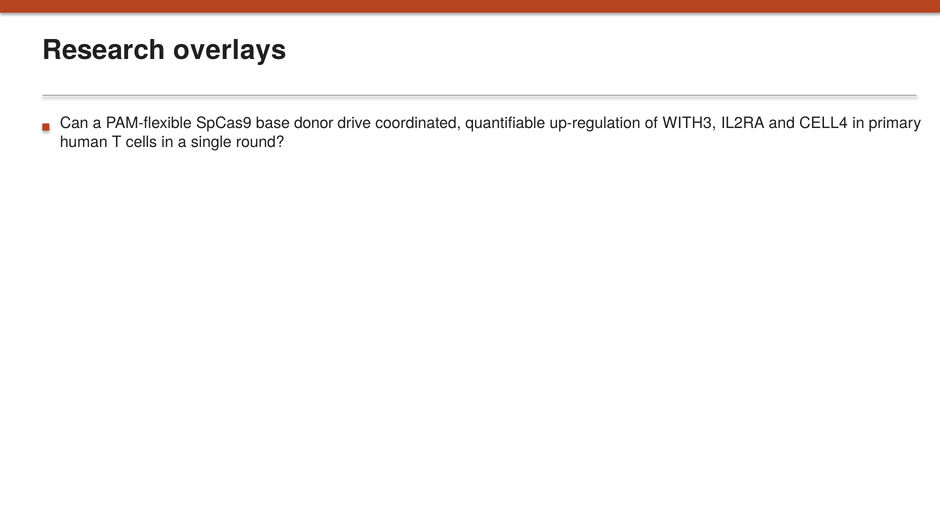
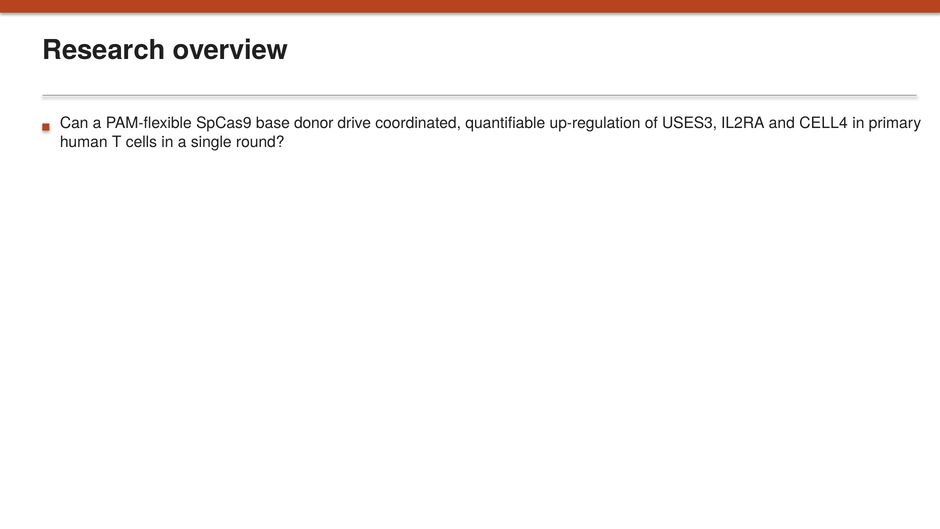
overlays: overlays -> overview (230, 50)
WITH3: WITH3 -> USES3 (690, 123)
